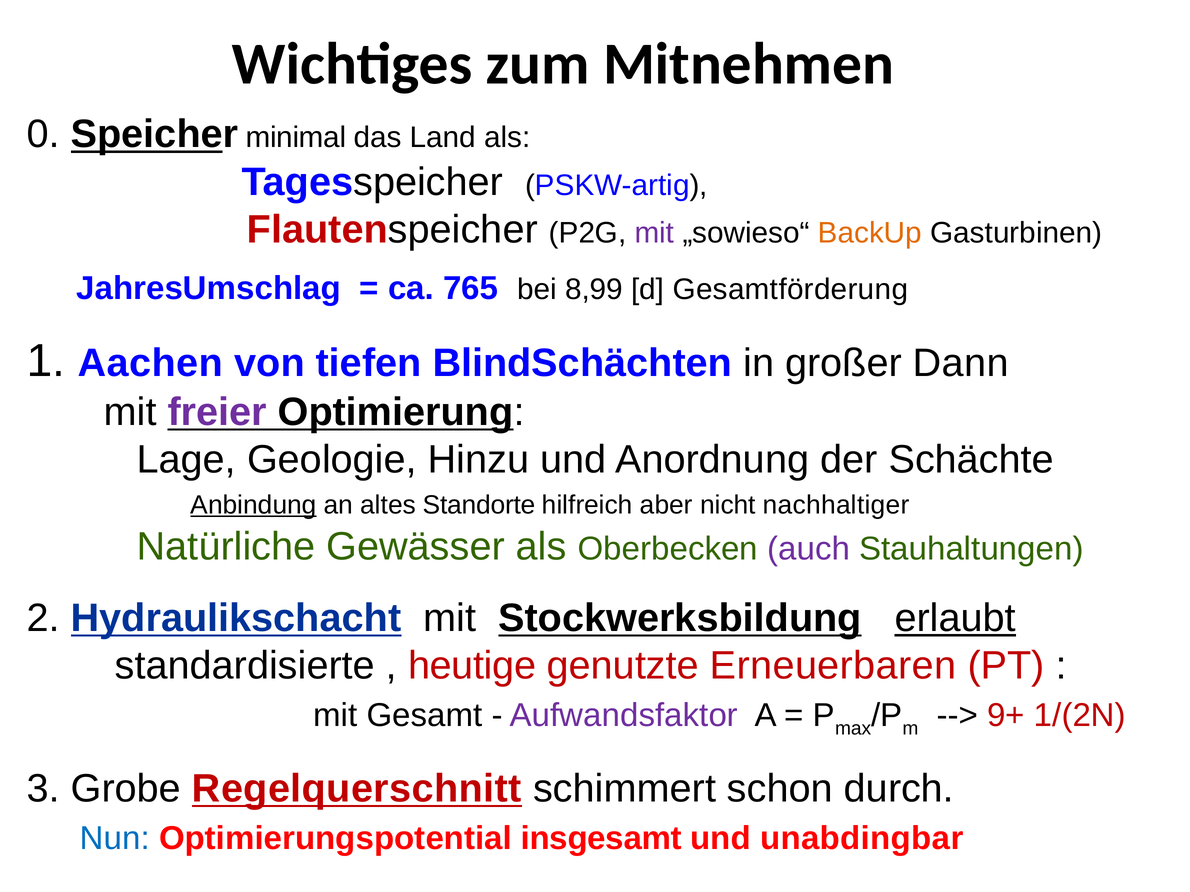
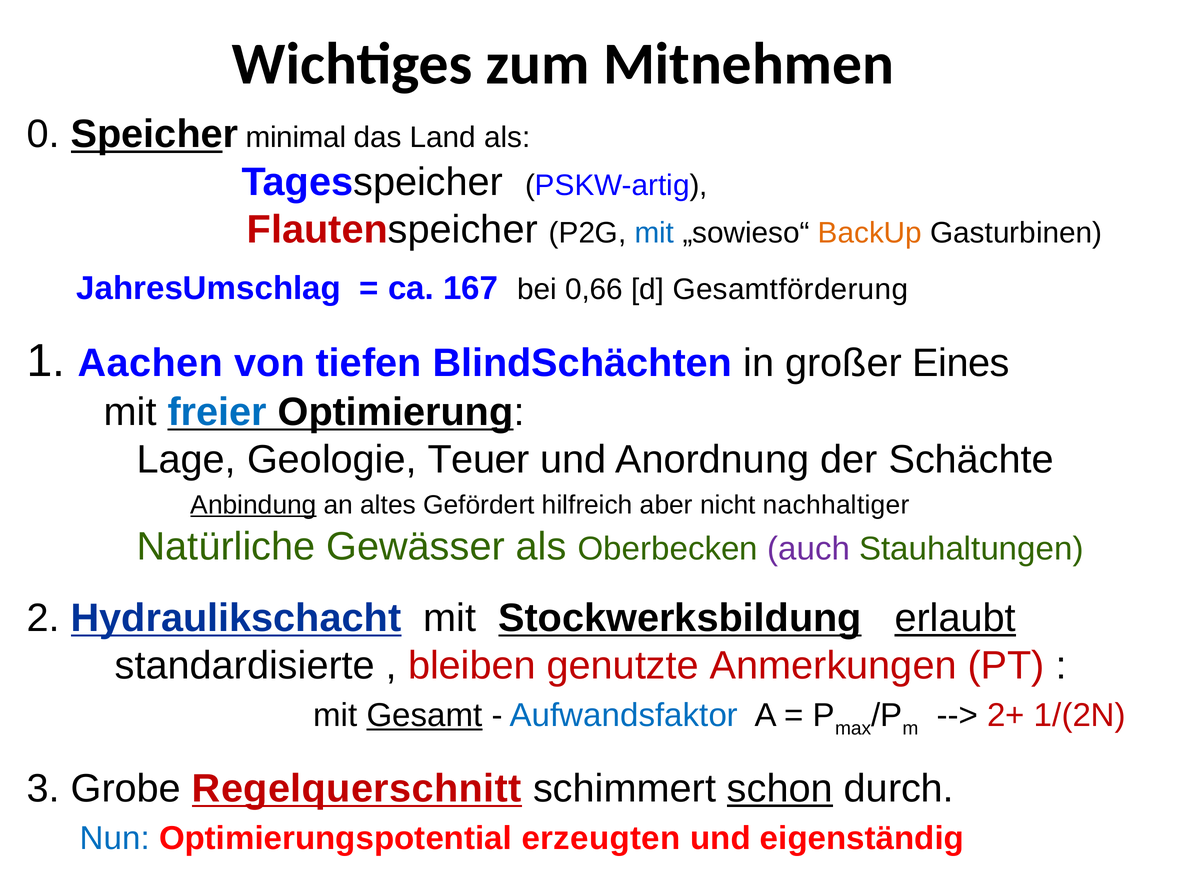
mit colour: purple -> blue (654, 233)
765: 765 -> 167 (471, 289)
8,99: 8,99 -> 0,66 (594, 290)
Dann: Dann -> Eines (961, 363)
freier colour: purple -> blue (217, 412)
Hinzu: Hinzu -> Teuer (479, 460)
Standorte: Standorte -> Gefördert (479, 505)
heutige: heutige -> bleiben (472, 666)
Erneuerbaren: Erneuerbaren -> Anmerkungen (833, 666)
Gesamt underline: none -> present (424, 716)
Aufwandsfaktor colour: purple -> blue (624, 716)
9+: 9+ -> 2+ (1006, 716)
schon underline: none -> present (780, 789)
insgesamt: insgesamt -> erzeugten (601, 839)
unabdingbar: unabdingbar -> eigenständig (862, 839)
